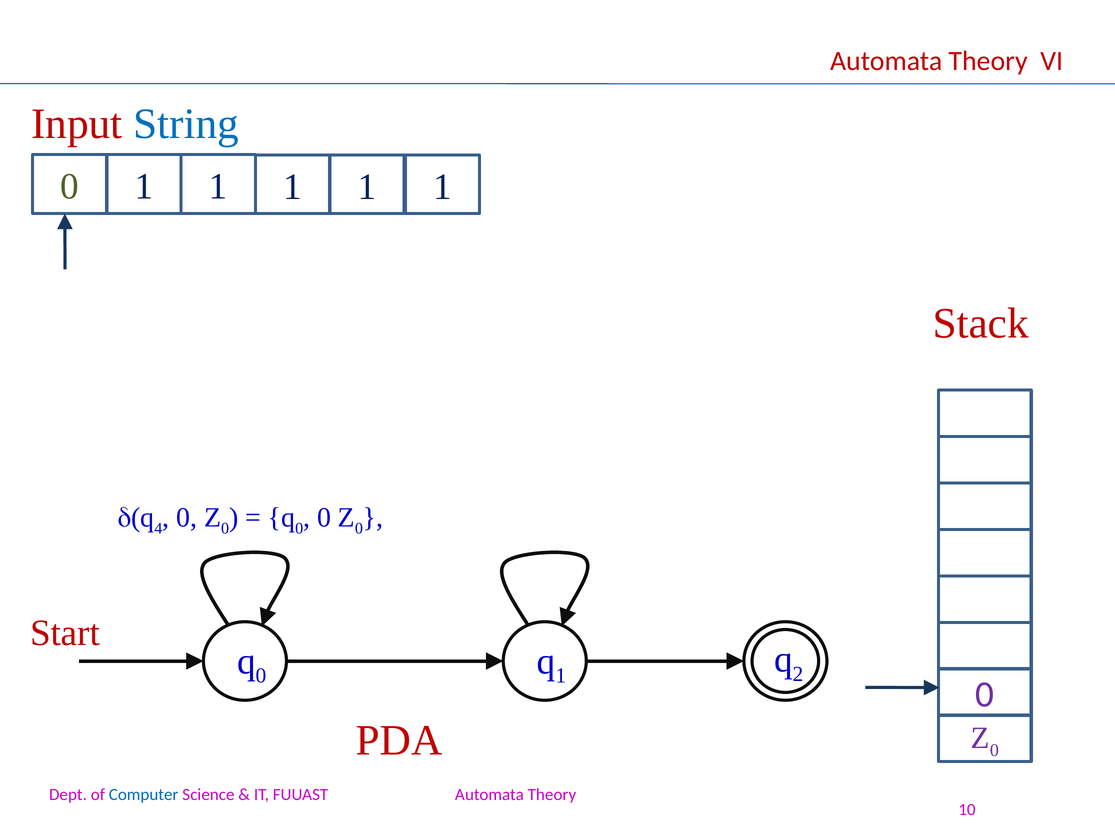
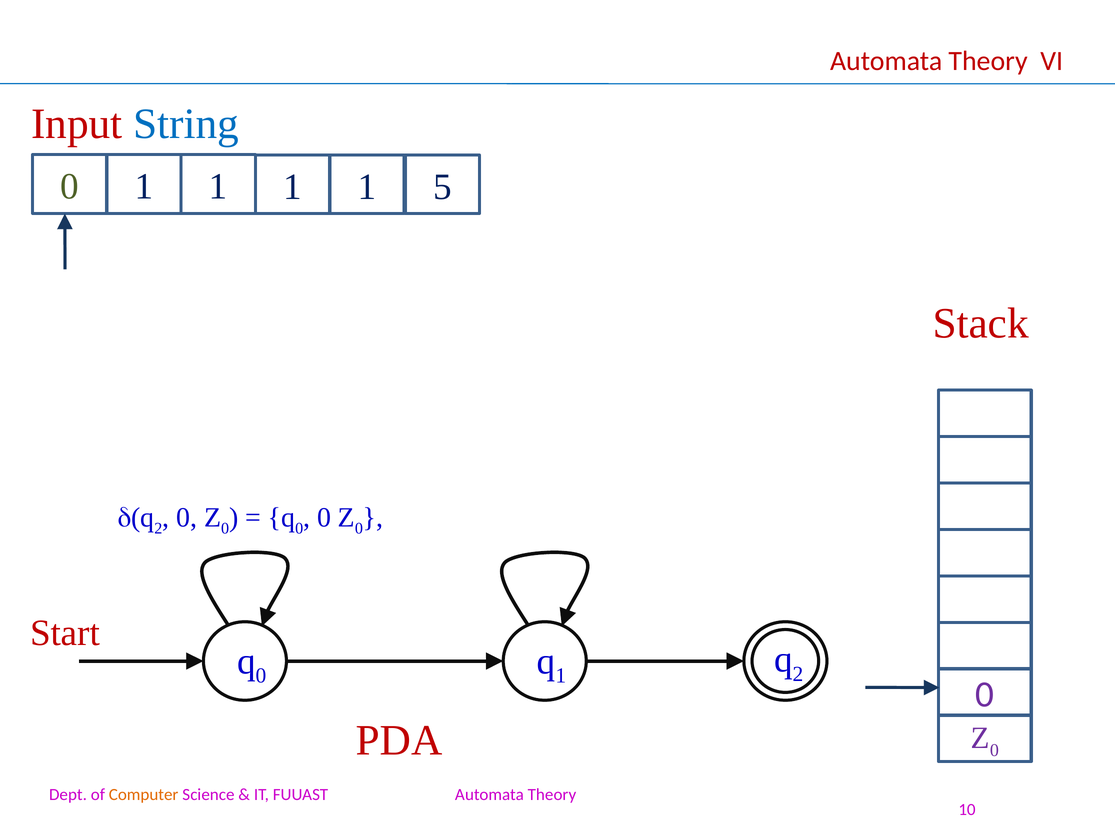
1: 1 -> 5 (442, 187)
4: 4 -> 2 (158, 529)
Computer colour: blue -> orange (144, 795)
